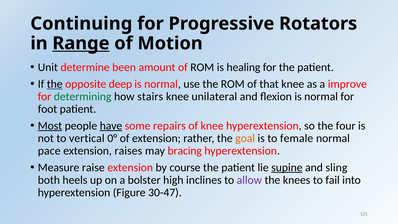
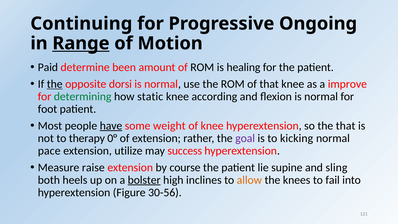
Rotators: Rotators -> Ongoing (318, 24)
Unit: Unit -> Paid (48, 67)
deep: deep -> dorsi (120, 84)
stairs: stairs -> static (150, 96)
unilateral: unilateral -> according (214, 96)
Most underline: present -> none (50, 126)
repairs: repairs -> weight (169, 126)
the four: four -> that (346, 126)
vertical: vertical -> therapy (87, 138)
goal colour: orange -> purple (245, 138)
female: female -> kicking (297, 138)
raises: raises -> utilize (128, 151)
bracing: bracing -> success (185, 151)
supine underline: present -> none (287, 167)
bolster underline: none -> present (144, 180)
allow colour: purple -> orange (249, 180)
30-47: 30-47 -> 30-56 (165, 192)
